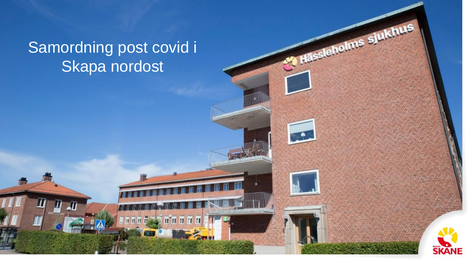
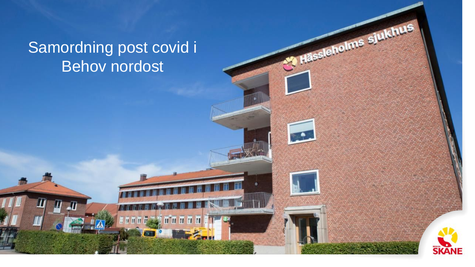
Skapa: Skapa -> Behov (84, 67)
